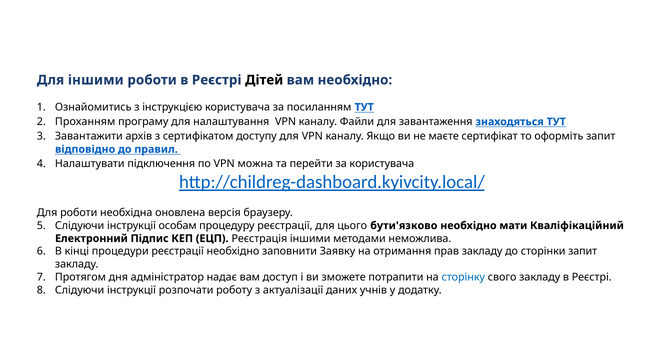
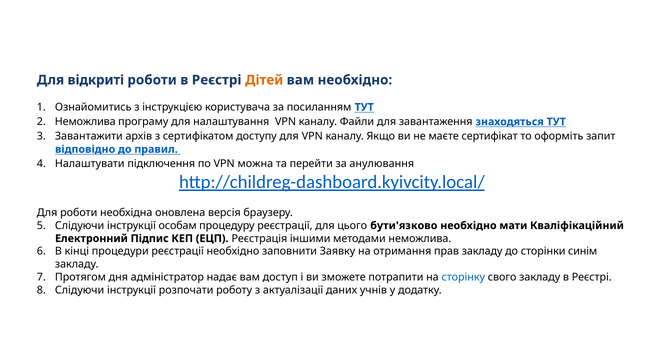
Для іншими: іншими -> відкриті (96, 80)
Дітей colour: black -> orange (264, 80)
Проханням: Проханням -> Неможлива (85, 122)
за користувача: користувача -> анулювання (382, 164)
сторінки запит: запит -> синім (583, 251)
